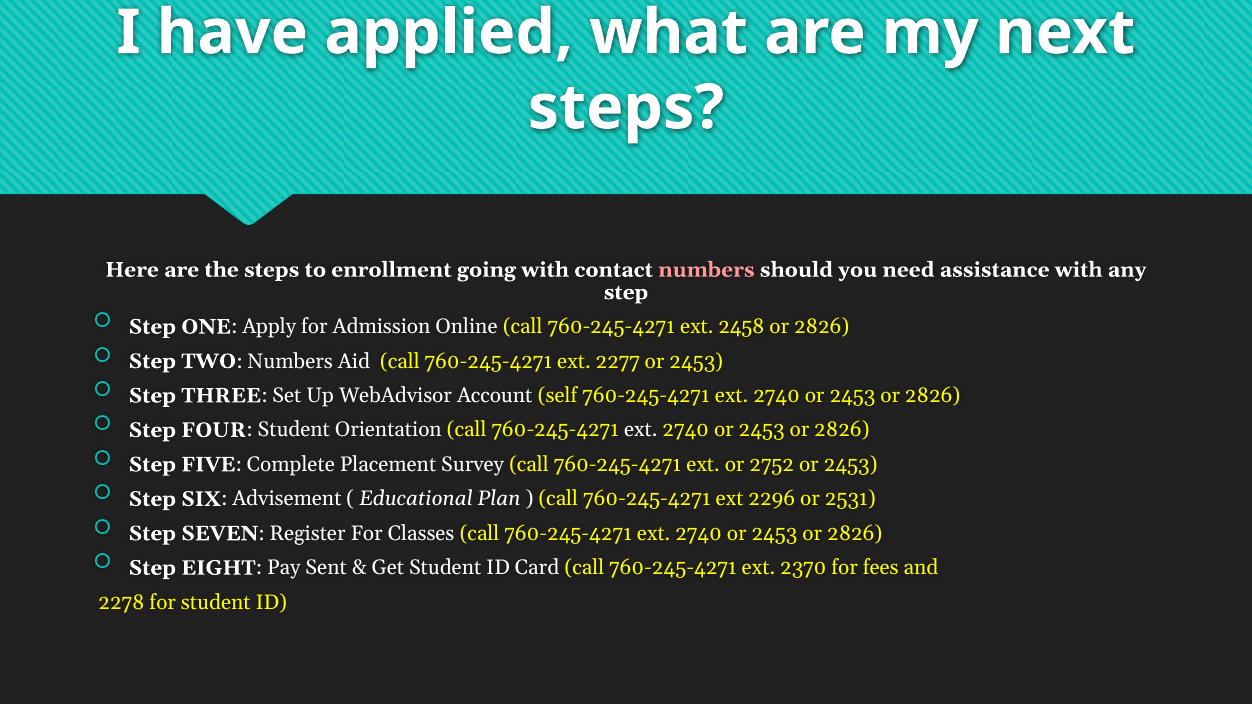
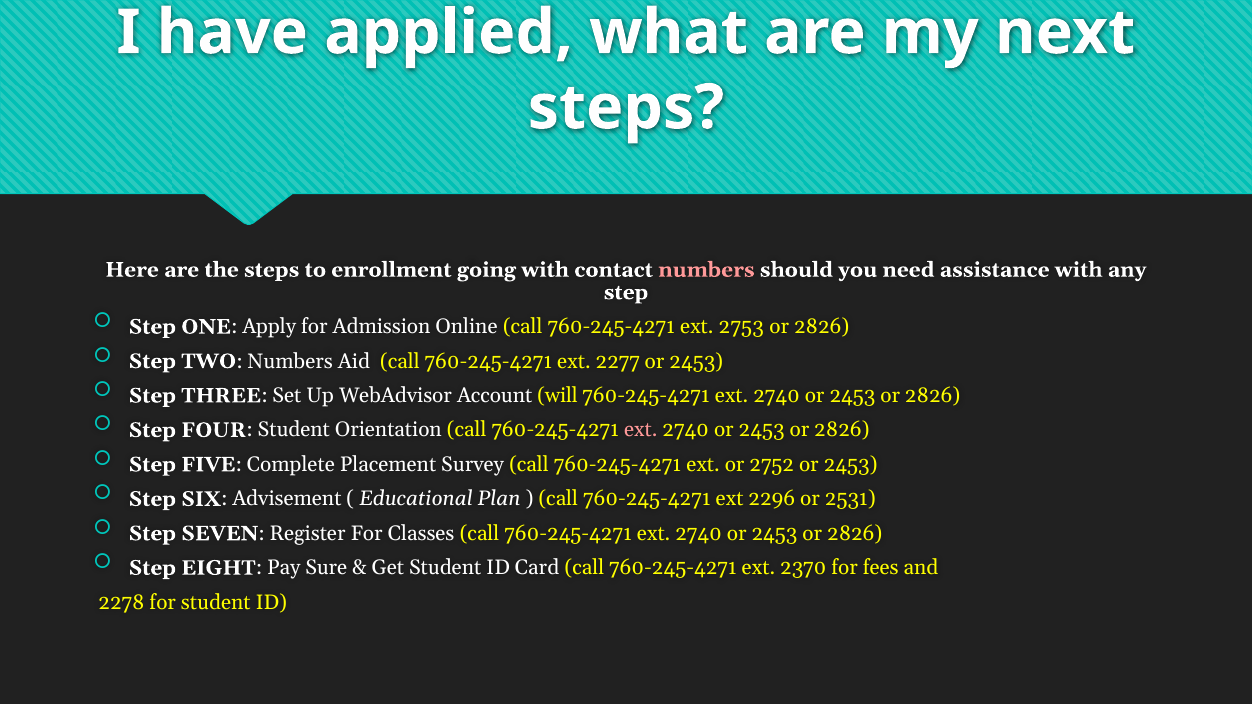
2458: 2458 -> 2753 (741, 327)
self: self -> will (558, 396)
ext colour: white -> pink (641, 430)
Sent: Sent -> Sure (326, 568)
